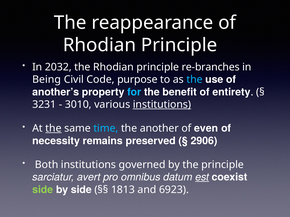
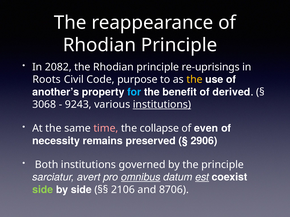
2032: 2032 -> 2082 (58, 67)
re-branches: re-branches -> re-uprisings (211, 67)
Being: Being -> Roots (47, 80)
the colour: light blue -> yellow (195, 80)
entirety: entirety -> derived (231, 92)
3231: 3231 -> 3068 (44, 105)
3010: 3010 -> 9243 (78, 105)
the underline: present -> none (53, 129)
time colour: light blue -> pink (106, 129)
another: another -> collapse (159, 129)
omnibus underline: none -> present (141, 177)
1813: 1813 -> 2106 (123, 190)
6923: 6923 -> 8706 (174, 190)
